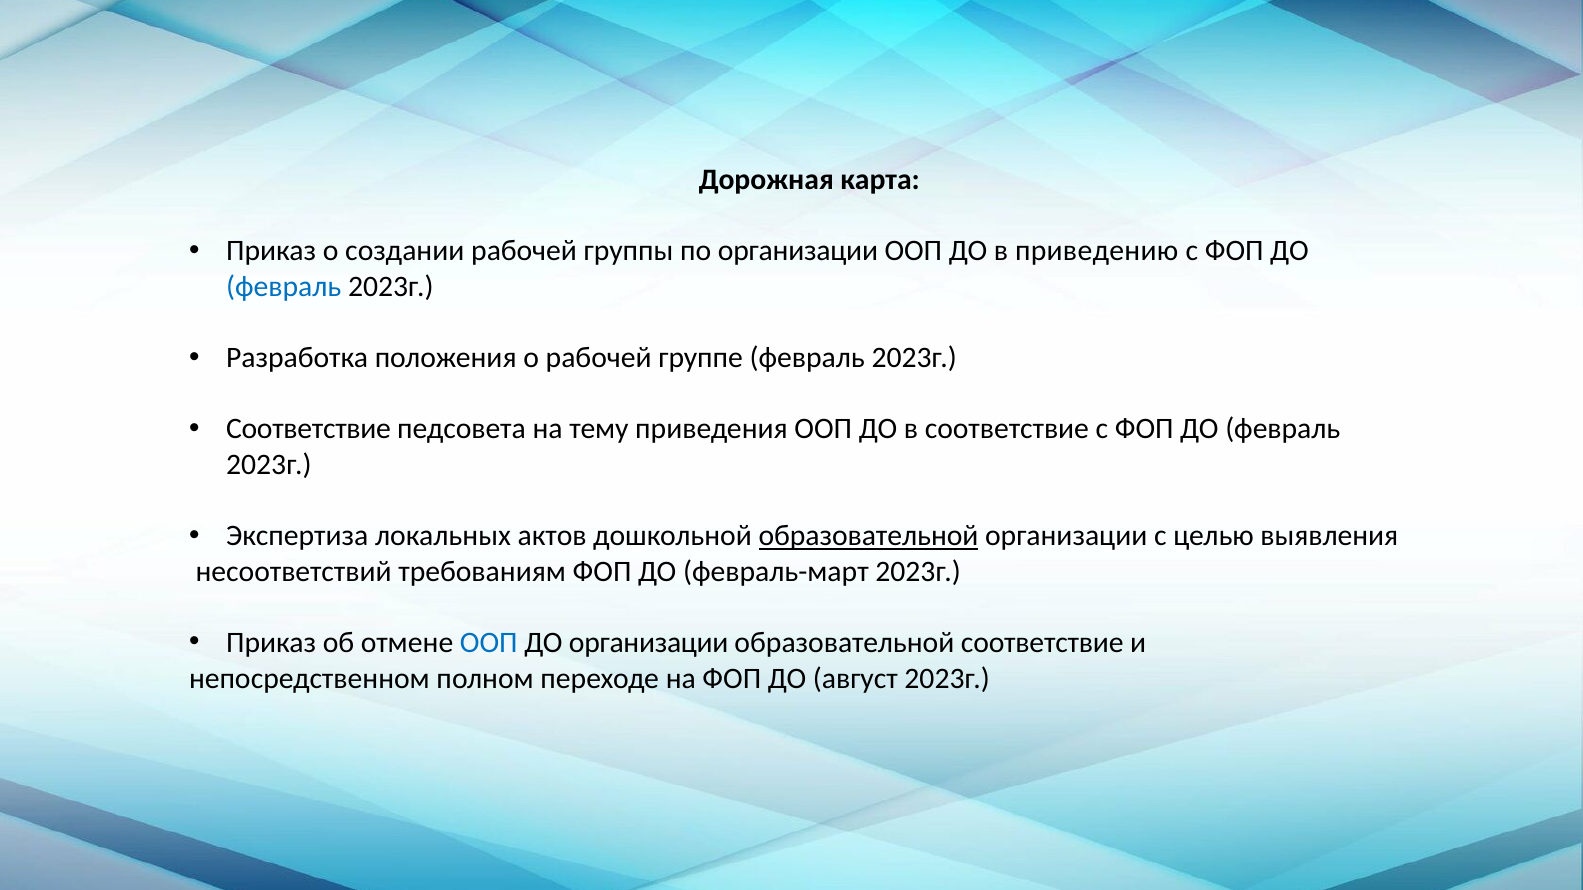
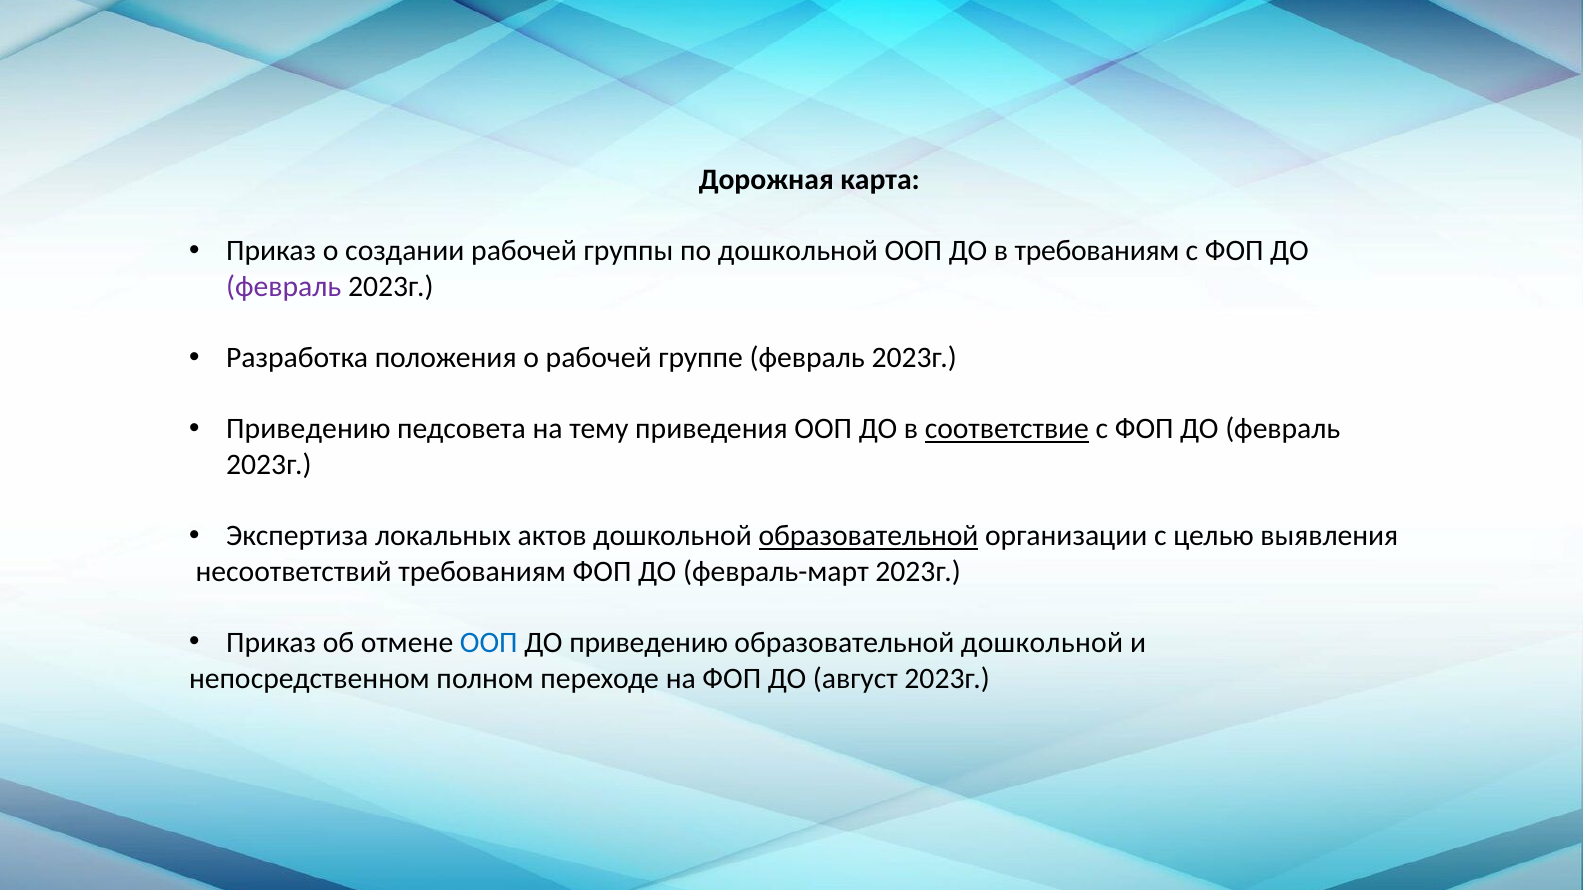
по организации: организации -> дошкольной (798, 251)
в приведению: приведению -> требованиям (1097, 251)
февраль colour: blue -> purple (284, 287)
Соответствие: Соответствие -> Приведению (308, 429)
соответствие underline: none -> present (1007, 429)
ДО организации: организации -> приведению (649, 643)
образовательной соответствие: соответствие -> дошкольной (1042, 643)
